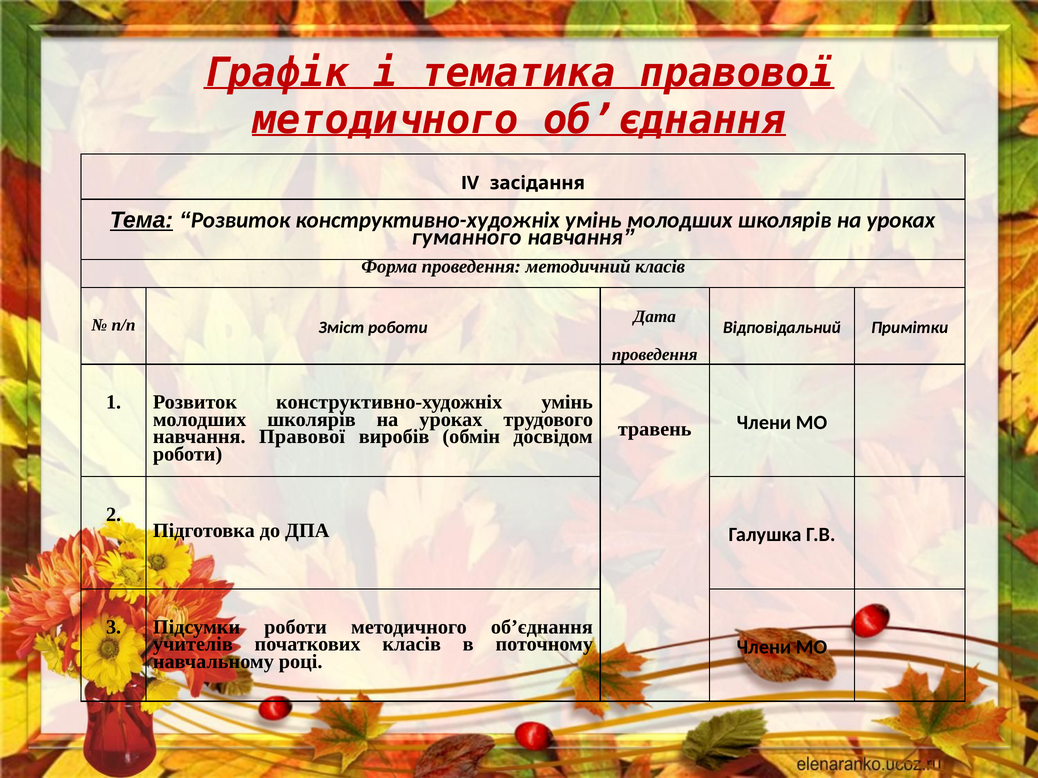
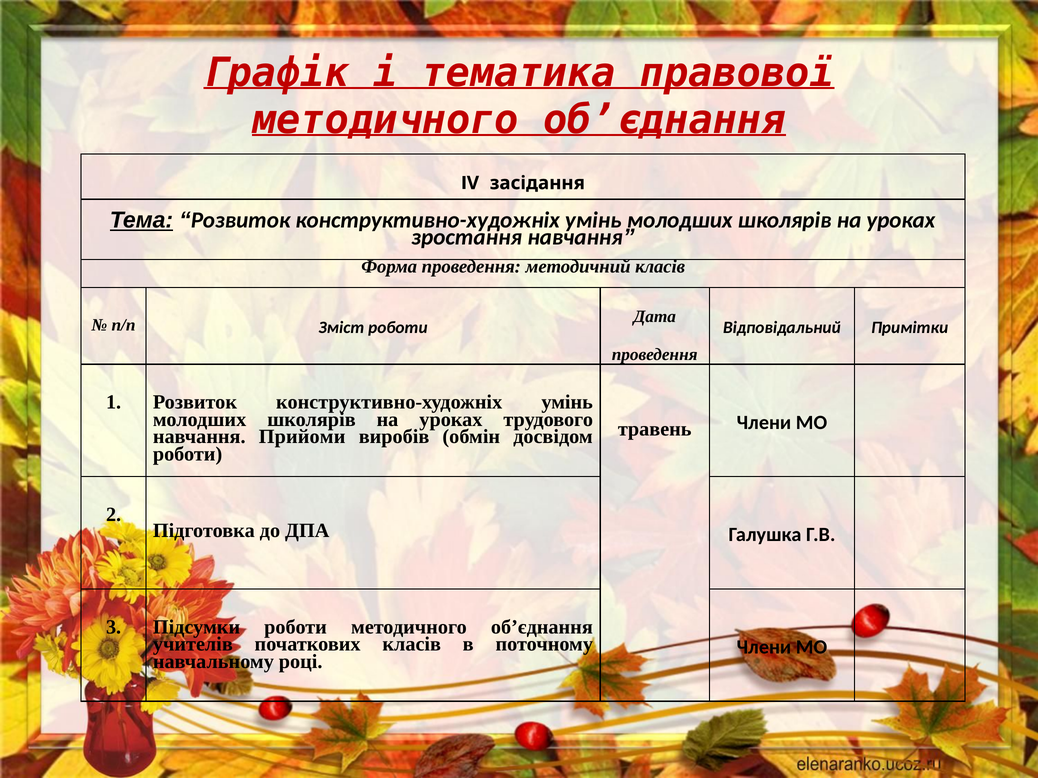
гуманного: гуманного -> зростання (467, 237)
навчання Правової: Правової -> Прийоми (302, 437)
